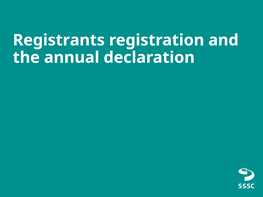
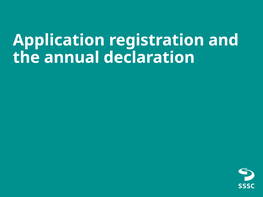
Registrants: Registrants -> Application (59, 40)
